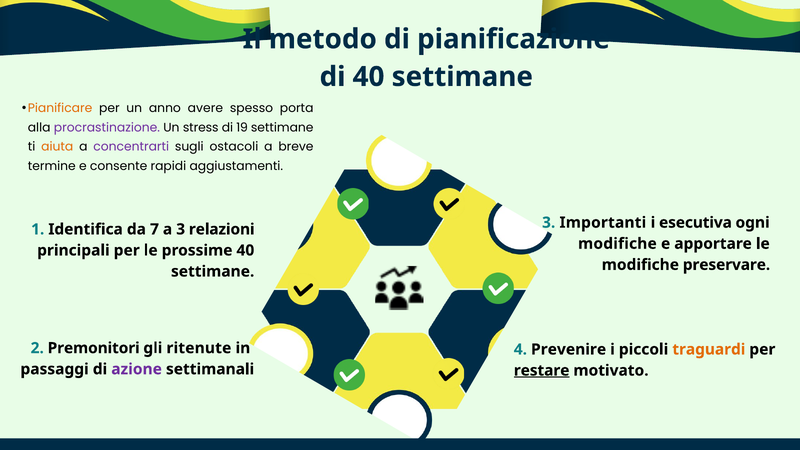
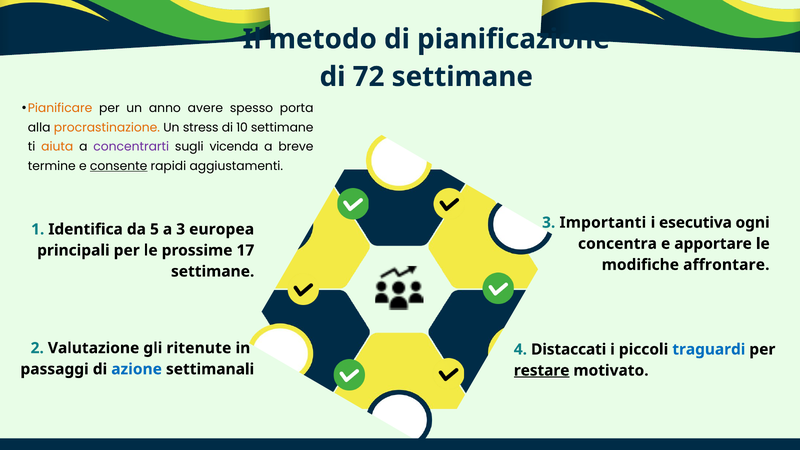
di 40: 40 -> 72 (369, 77)
procrastinazione colour: purple -> orange (107, 128)
19: 19 -> 10 (242, 128)
ostacoli: ostacoli -> vicenda (234, 147)
consente underline: none -> present (119, 166)
7: 7 -> 5 (154, 229)
relazioni: relazioni -> europea (222, 229)
modifiche: modifiche -> concentra (617, 244)
prossime 40: 40 -> 17 (245, 250)
preservare: preservare -> affrontare (726, 265)
Premonitori: Premonitori -> Valutazione (94, 348)
Prevenire: Prevenire -> Distaccati (569, 349)
traguardi colour: orange -> blue (709, 349)
azione colour: purple -> blue (137, 369)
